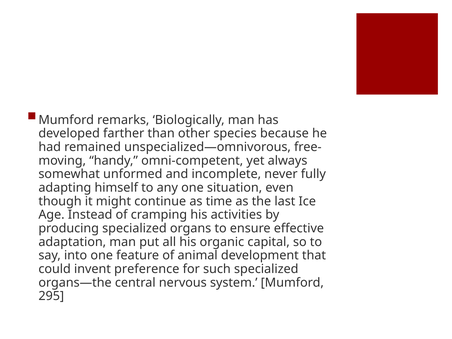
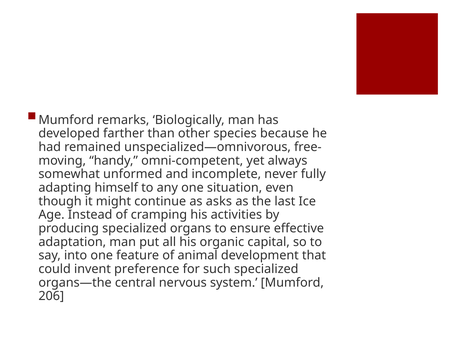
time: time -> asks (219, 201)
295: 295 -> 206 (51, 296)
